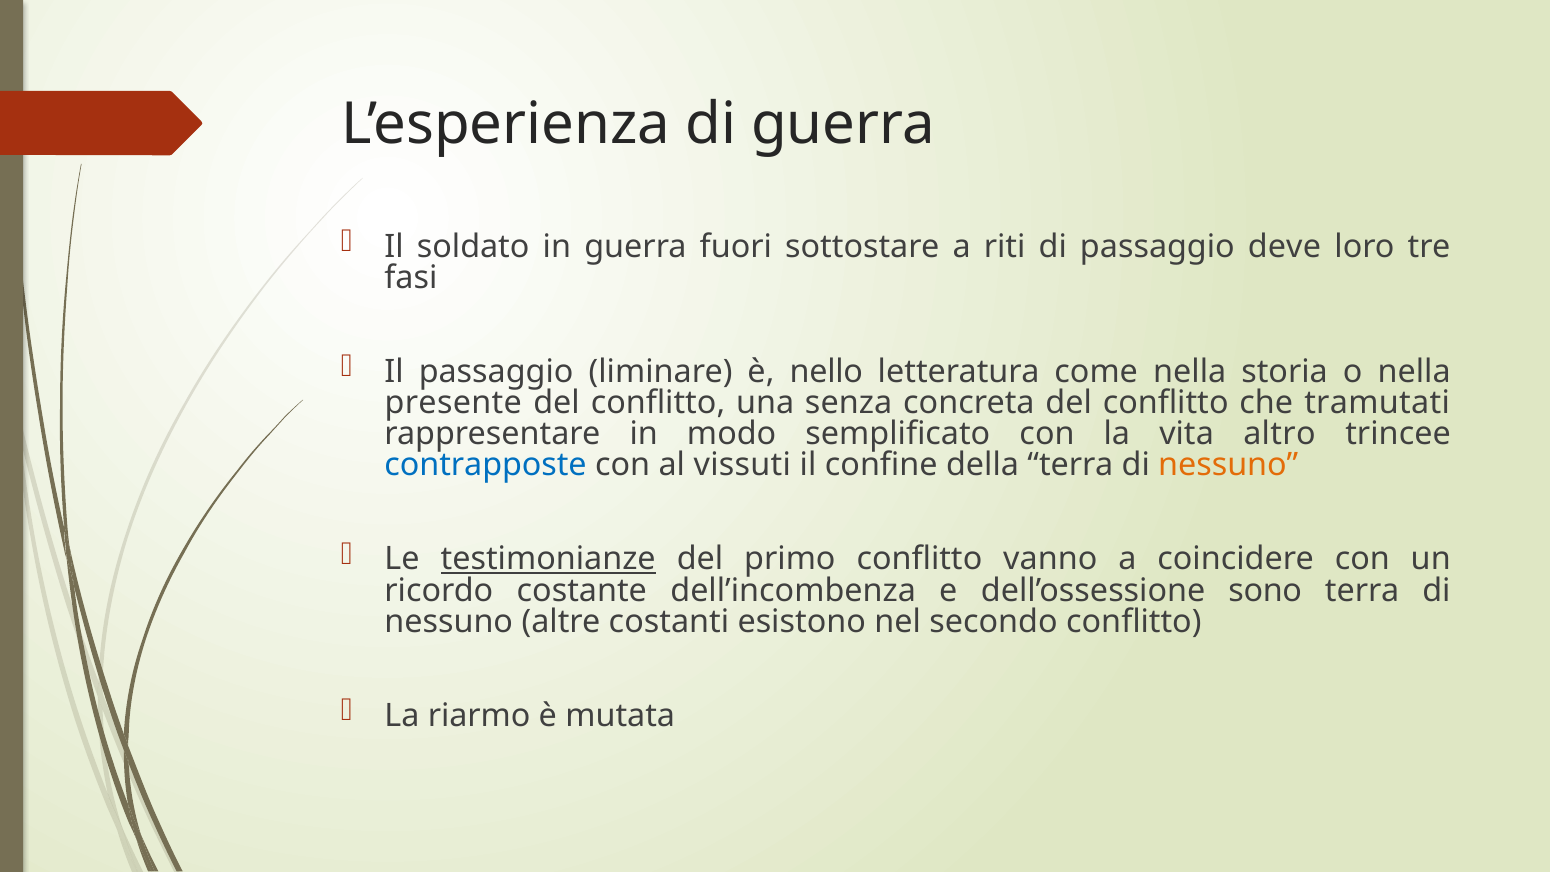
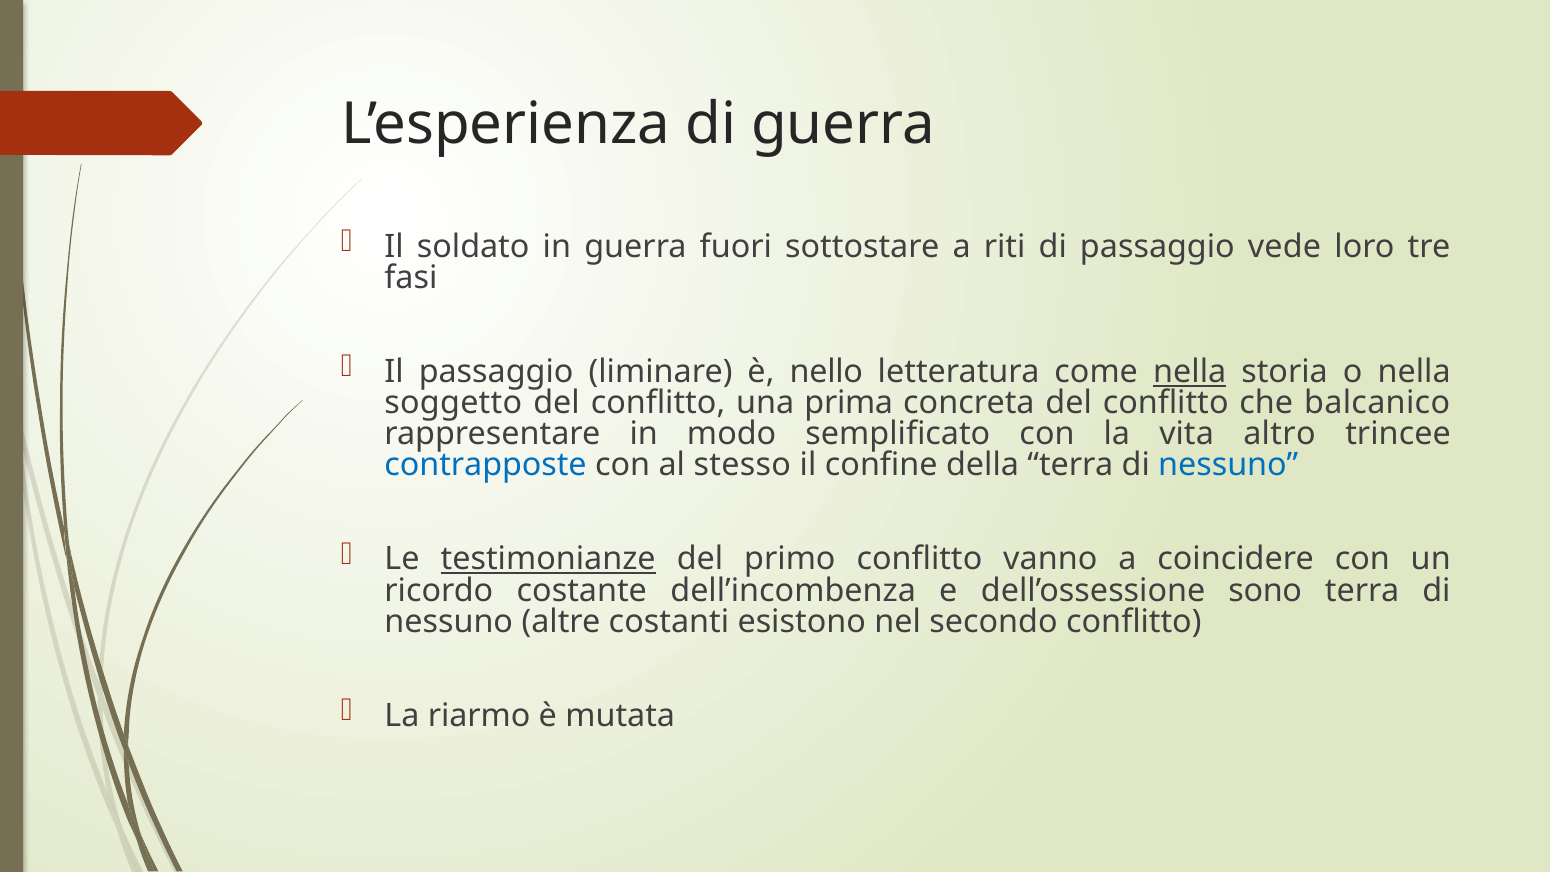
deve: deve -> vede (1284, 246)
nella underline: none -> present (1190, 372)
presente: presente -> soggetto (453, 403)
senza: senza -> prima (849, 403)
tramutati: tramutati -> balcanico (1377, 403)
vissuti: vissuti -> stesso (742, 465)
nessuno colour: orange -> blue (1228, 465)
